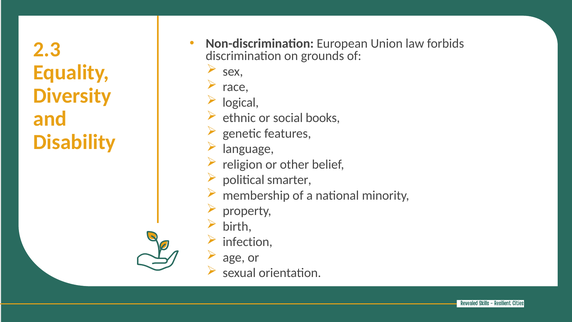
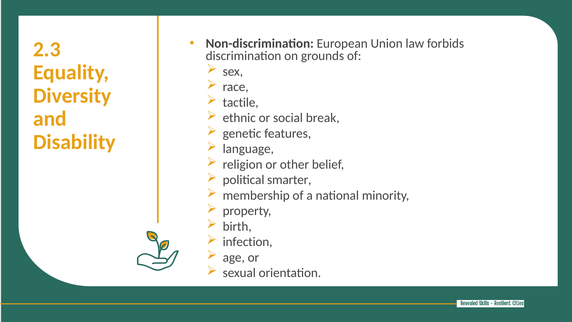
logical: logical -> tactile (241, 102)
books: books -> break (323, 118)
